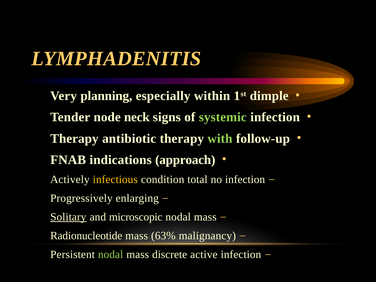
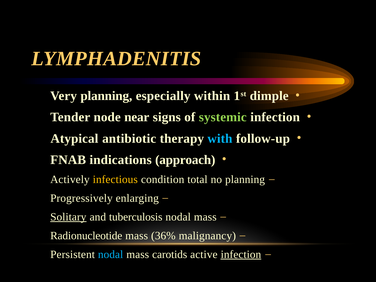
neck: neck -> near (137, 117)
Therapy: Therapy -> Atypical (74, 138)
with colour: light green -> light blue (220, 138)
no infection: infection -> planning (245, 179)
microscopic: microscopic -> tuberculosis (136, 217)
63%: 63% -> 36% (163, 236)
nodal colour: light green -> light blue (111, 254)
discrete: discrete -> carotids (170, 254)
infection underline: none -> present (241, 254)
